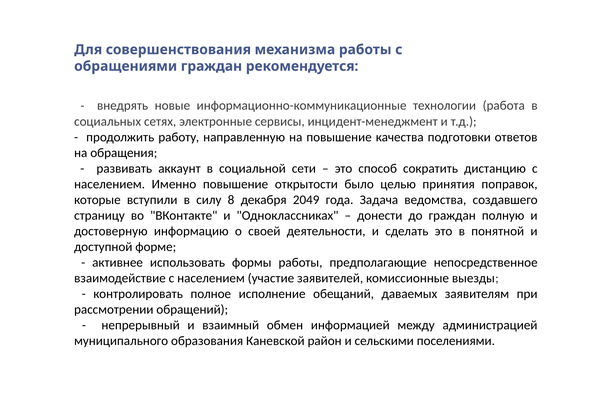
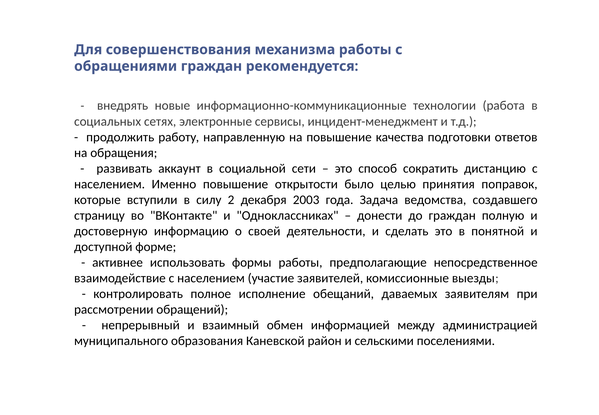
8: 8 -> 2 (231, 200)
2049: 2049 -> 2003 (306, 200)
